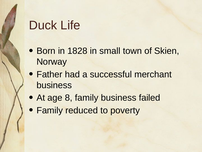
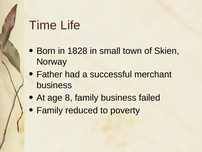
Duck: Duck -> Time (43, 25)
